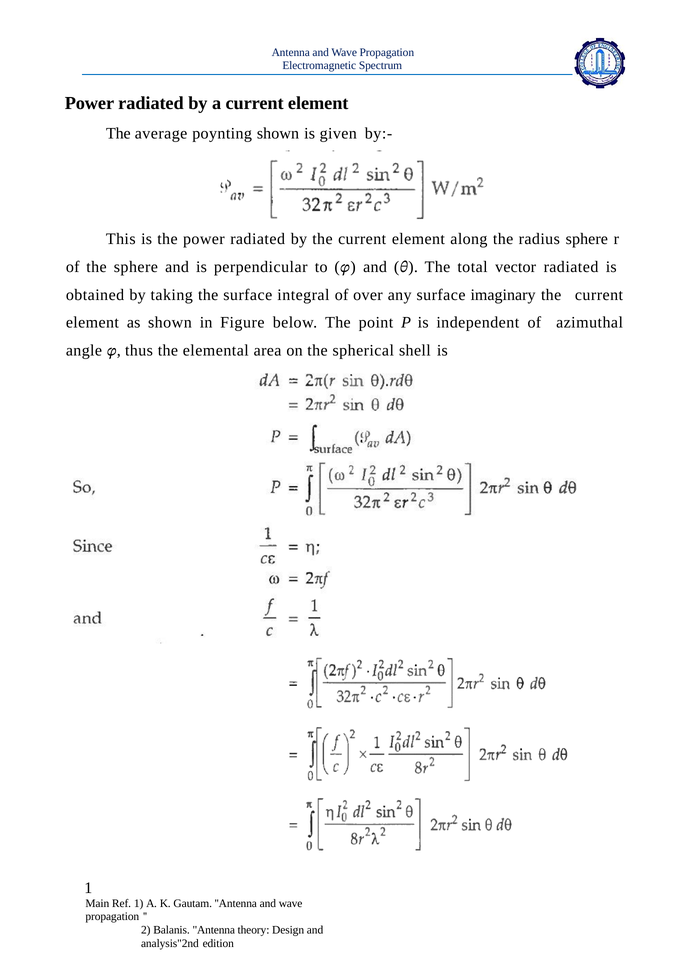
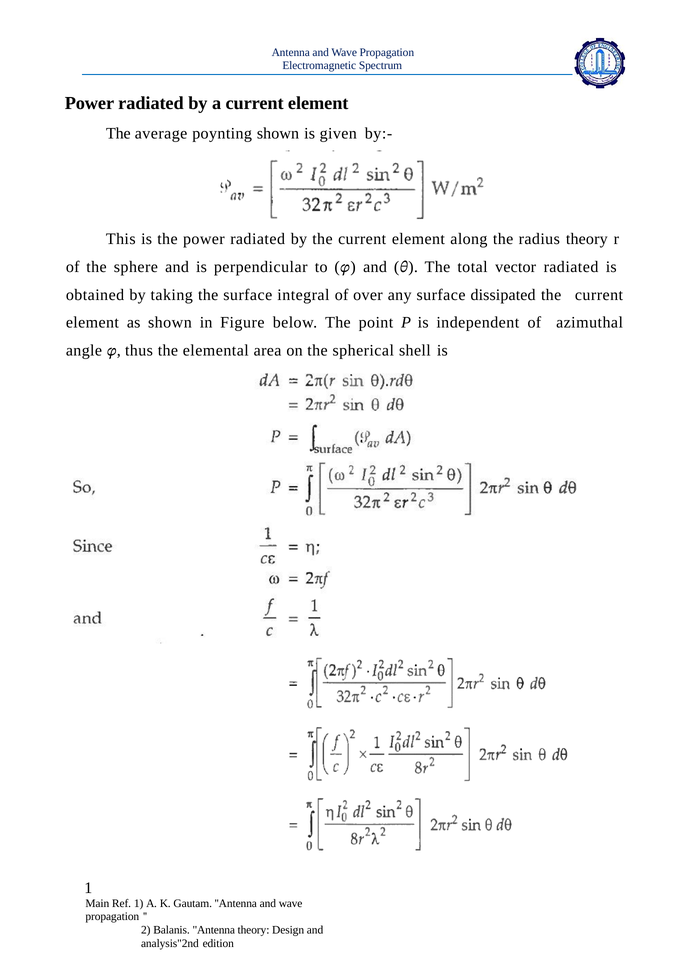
radius sphere: sphere -> theory (587, 239)
imaginary: imaginary -> dissipated (503, 295)
